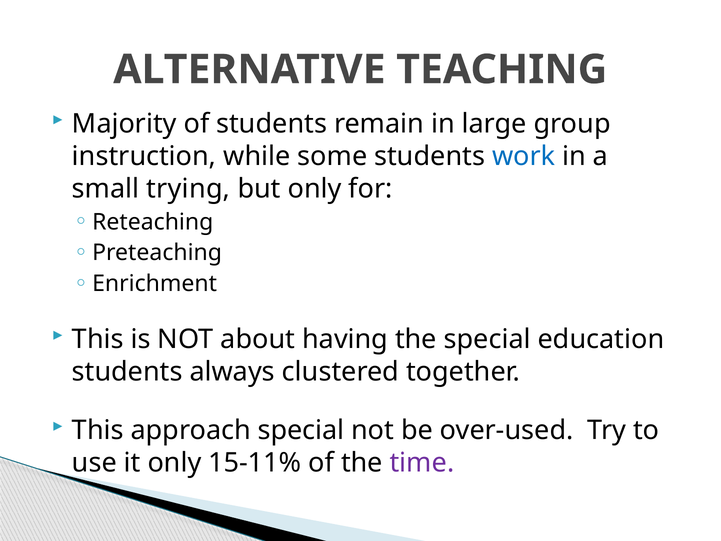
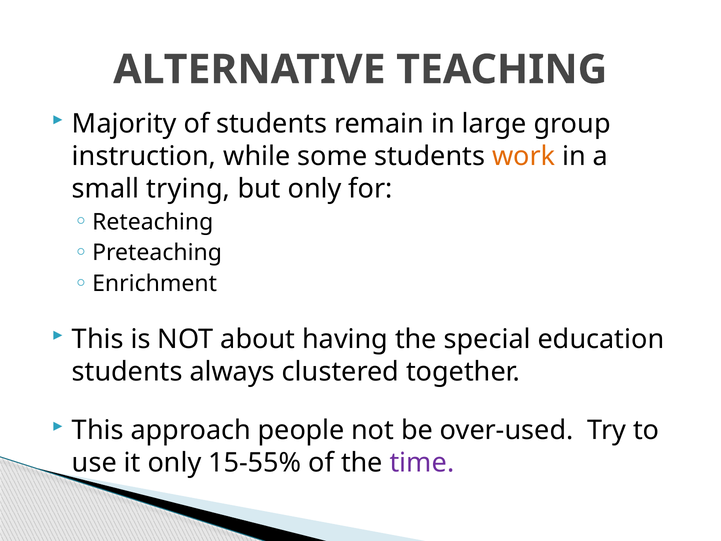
work colour: blue -> orange (524, 156)
approach special: special -> people (301, 430)
15-11%: 15-11% -> 15-55% (255, 463)
